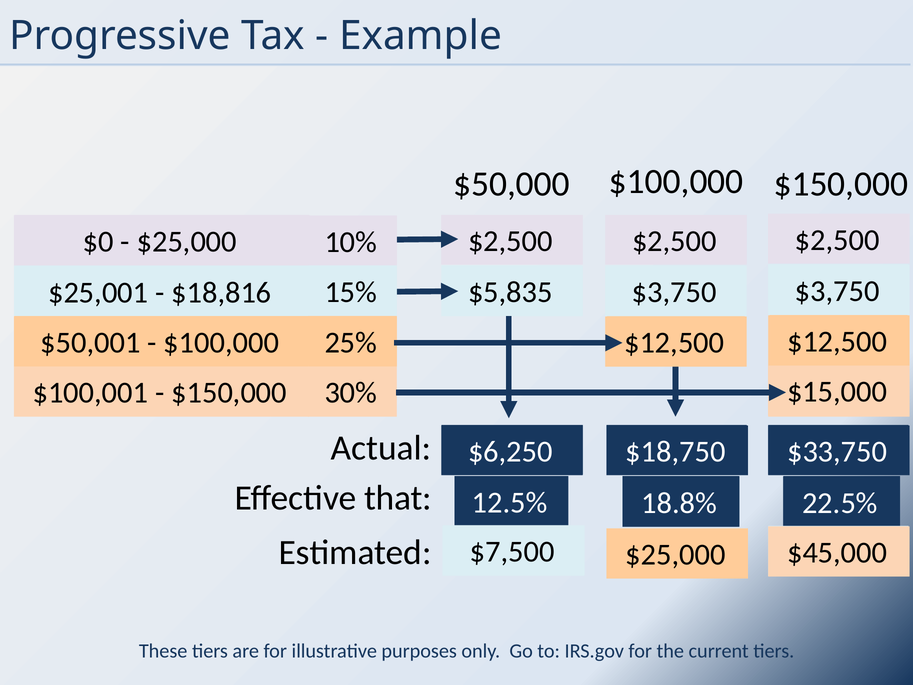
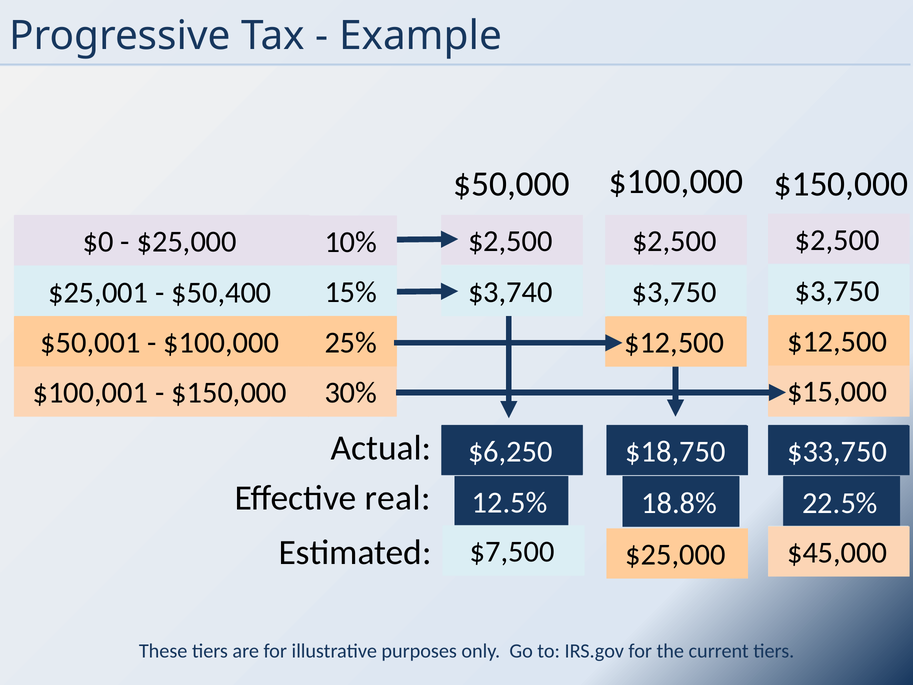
$5,835: $5,835 -> $3,740 (510, 292)
$18,816: $18,816 -> $50,400 (221, 293)
that: that -> real (398, 498)
